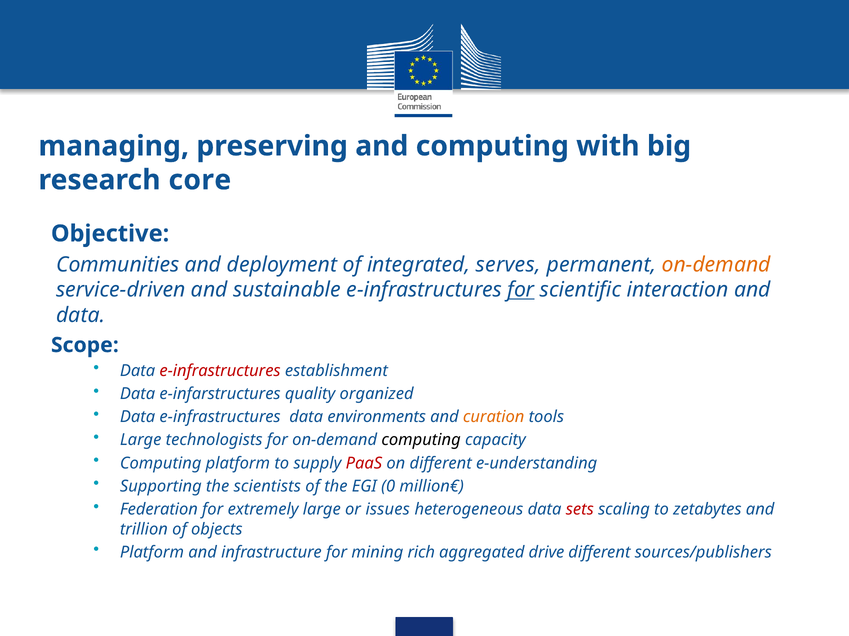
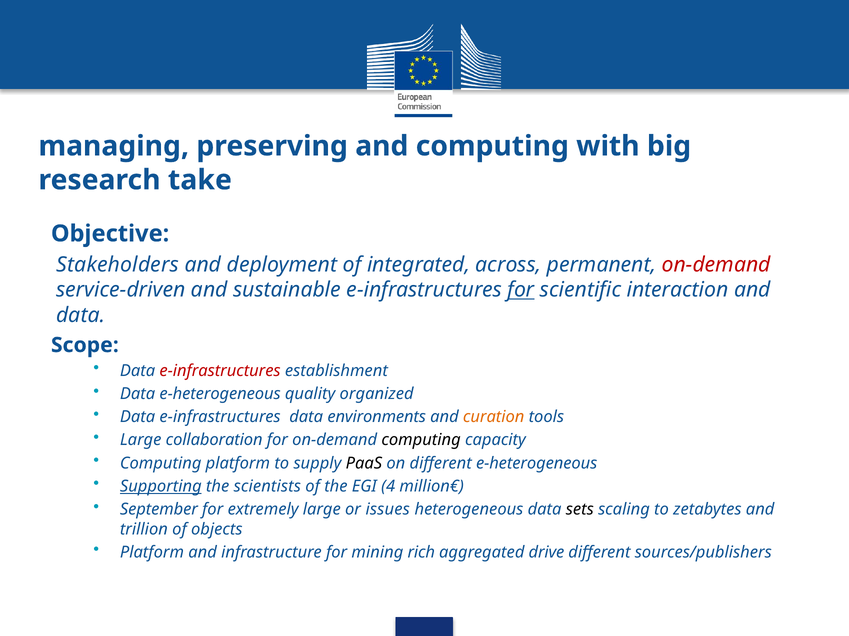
core: core -> take (200, 180)
Communities: Communities -> Stakeholders (118, 265)
serves: serves -> across (508, 265)
on-demand colour: orange -> red (716, 265)
Data e-infarstructures: e-infarstructures -> e-heterogeneous (220, 394)
technologists: technologists -> collaboration (214, 441)
PaaS colour: red -> black (364, 464)
different e-understanding: e-understanding -> e-heterogeneous (537, 464)
Supporting underline: none -> present (161, 487)
0: 0 -> 4 (388, 487)
Federation: Federation -> September (159, 510)
sets colour: red -> black (580, 510)
